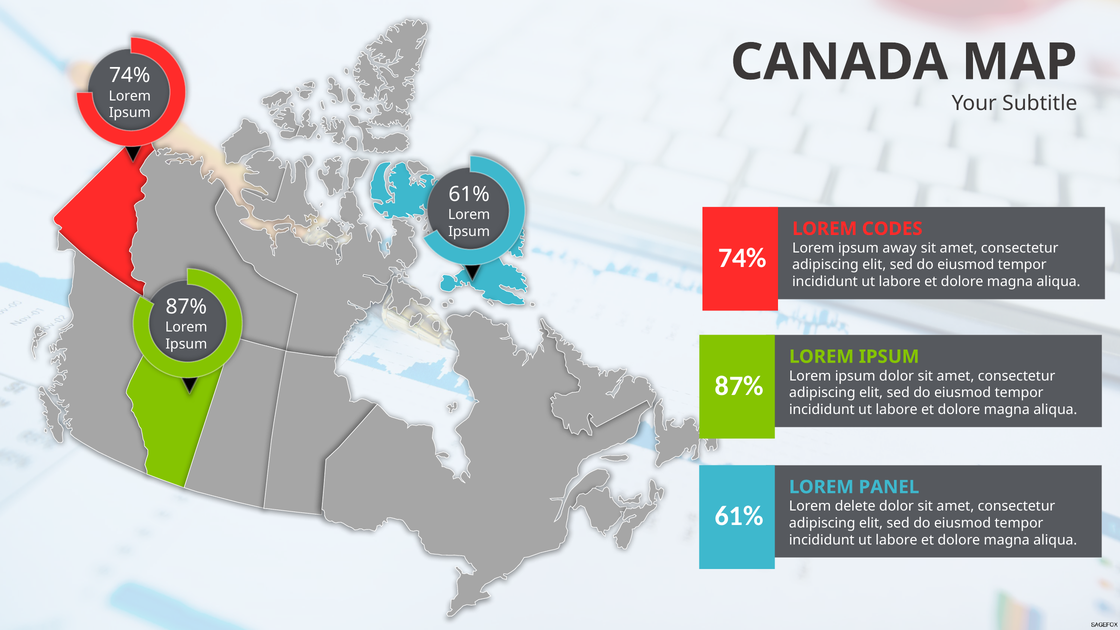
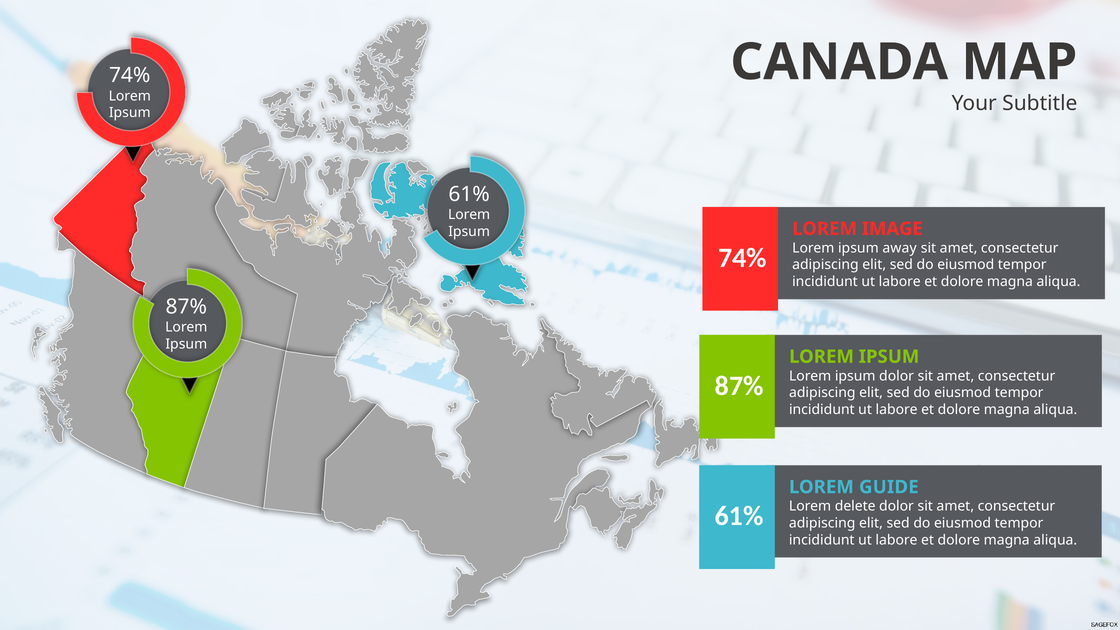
CODES: CODES -> IMAGE (892, 229)
PANEL: PANEL -> GUIDE (889, 487)
